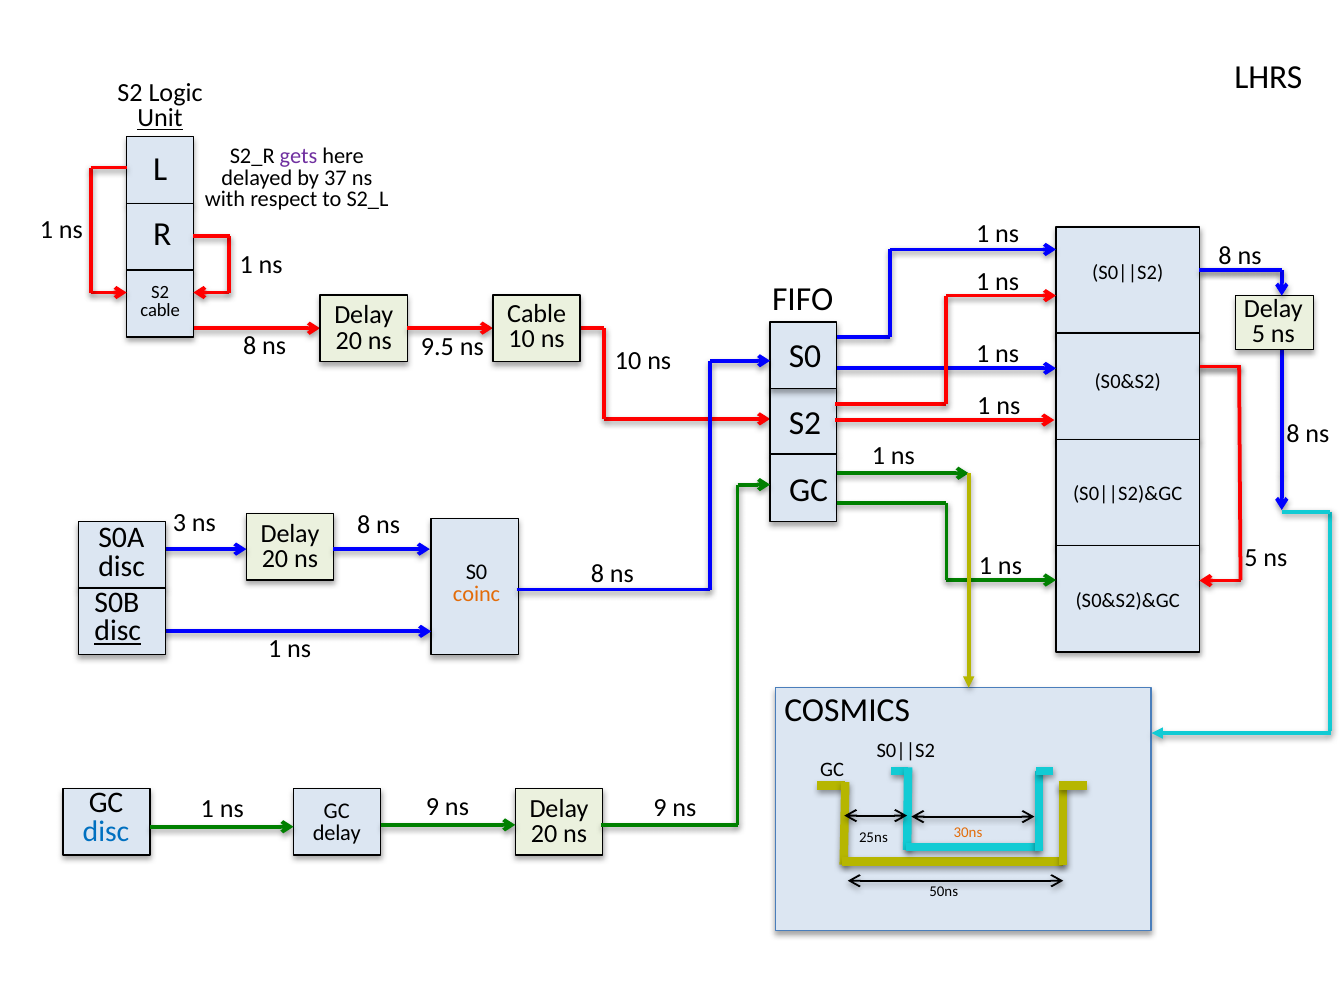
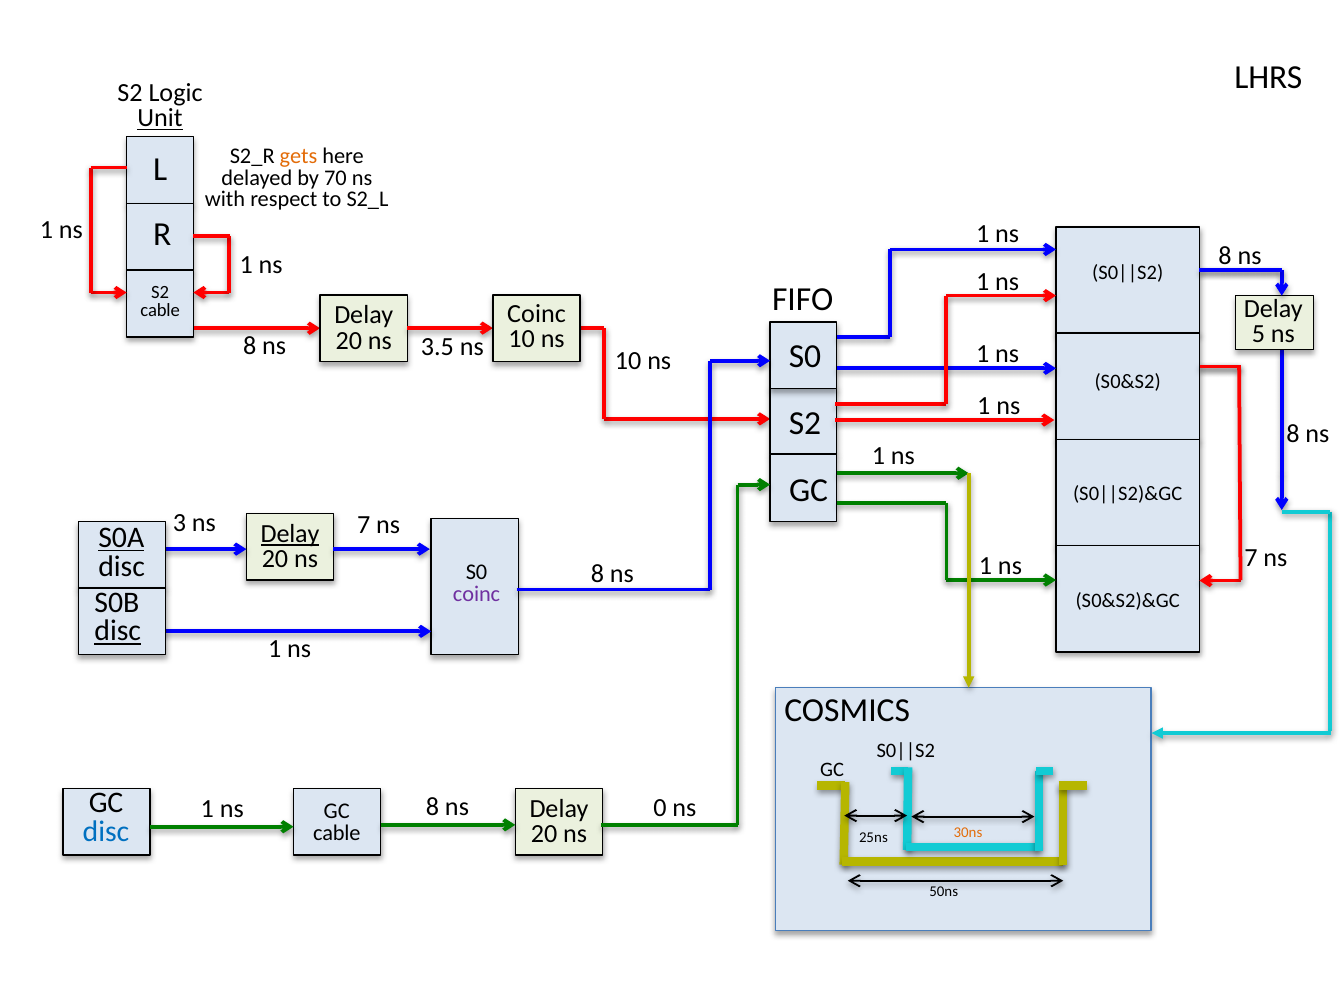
gets colour: purple -> orange (299, 156)
37: 37 -> 70 (335, 178)
Cable: Cable -> Coinc (537, 314)
9.5: 9.5 -> 3.5 (437, 347)
3 ns 8: 8 -> 7 (364, 525)
Delay underline: none -> present (290, 534)
S0A underline: none -> present (121, 538)
5: 5 -> 7 (1251, 558)
coinc colour: orange -> purple (477, 594)
1 ns 9: 9 -> 8 (433, 807)
9: 9 -> 0 (660, 808)
delay: delay -> cable (337, 833)
